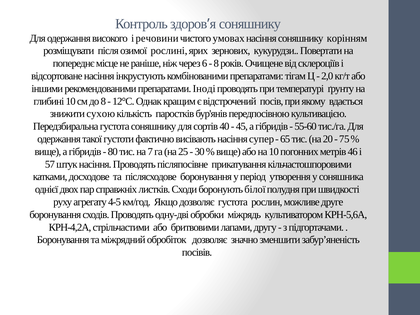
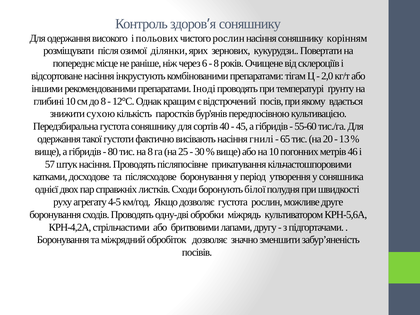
речовини: речовини -> польових (157, 38)
чистого умовах: умовах -> рослин (229, 38)
рослині: рослині -> ділянки (169, 51)
супер: супер -> гнилі (261, 139)
75: 75 -> 13 (344, 139)
на 7: 7 -> 8 (150, 152)
